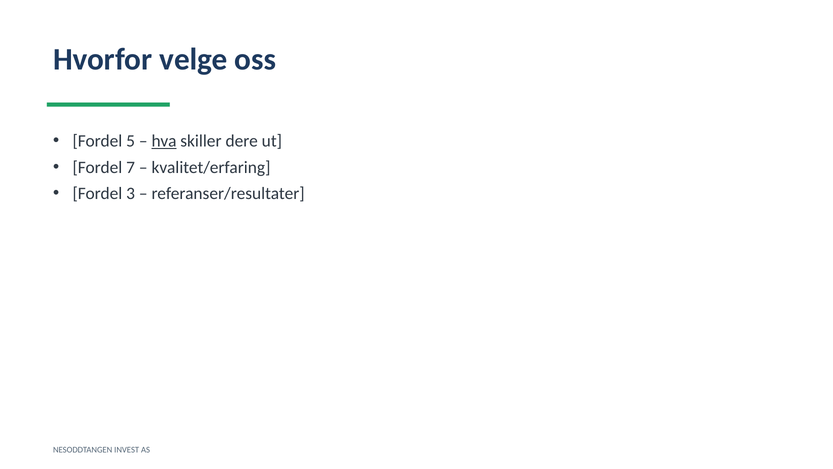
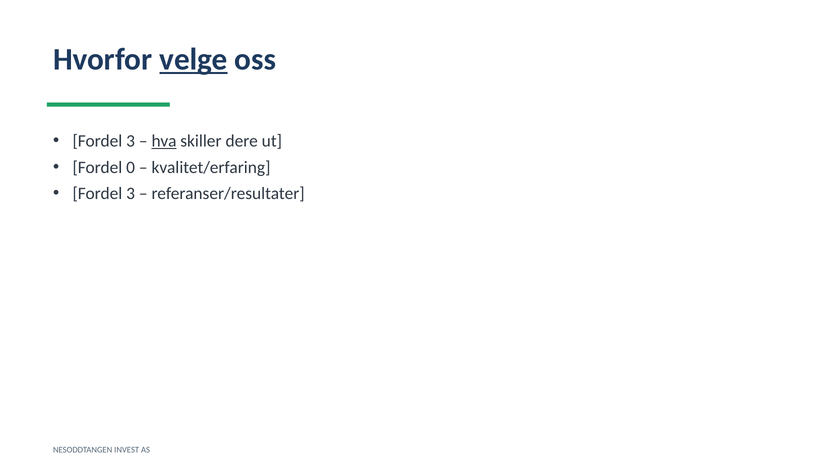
velge underline: none -> present (193, 59)
5: 5 -> 3 (131, 141)
7: 7 -> 0 (131, 167)
